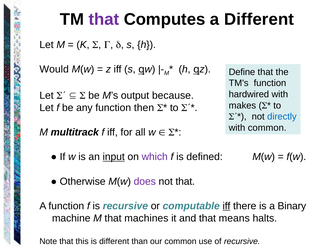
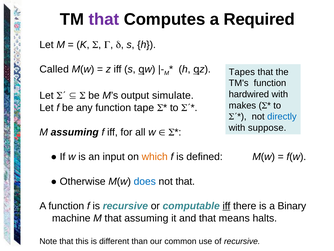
a Different: Different -> Required (259, 19)
Would: Would -> Called (54, 69)
Define: Define -> Tapes (242, 72)
because: because -> simulate (173, 95)
then: then -> tape (144, 108)
with common: common -> suppose (267, 128)
M multitrack: multitrack -> assuming (75, 132)
input underline: present -> none (114, 157)
which colour: purple -> orange (155, 157)
does colour: purple -> blue (145, 181)
that machines: machines -> assuming (146, 218)
